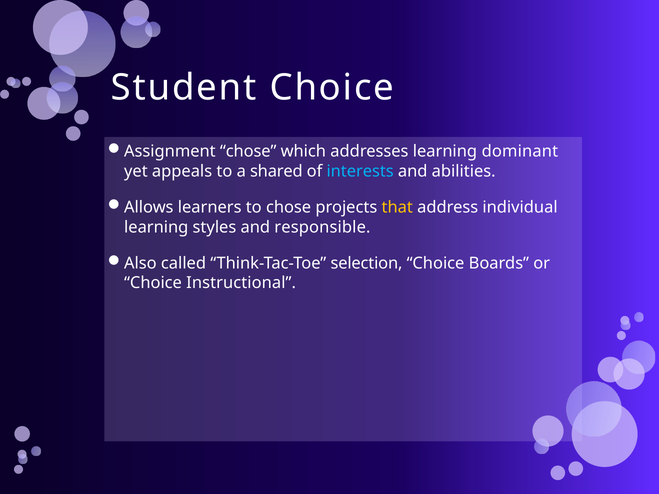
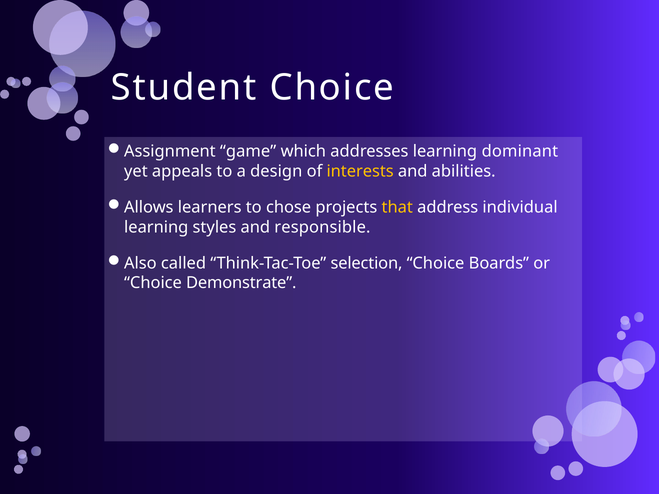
Assignment chose: chose -> game (248, 151)
shared: shared -> design (276, 171)
interests colour: light blue -> yellow (360, 171)
Instructional: Instructional -> Demonstrate (241, 283)
